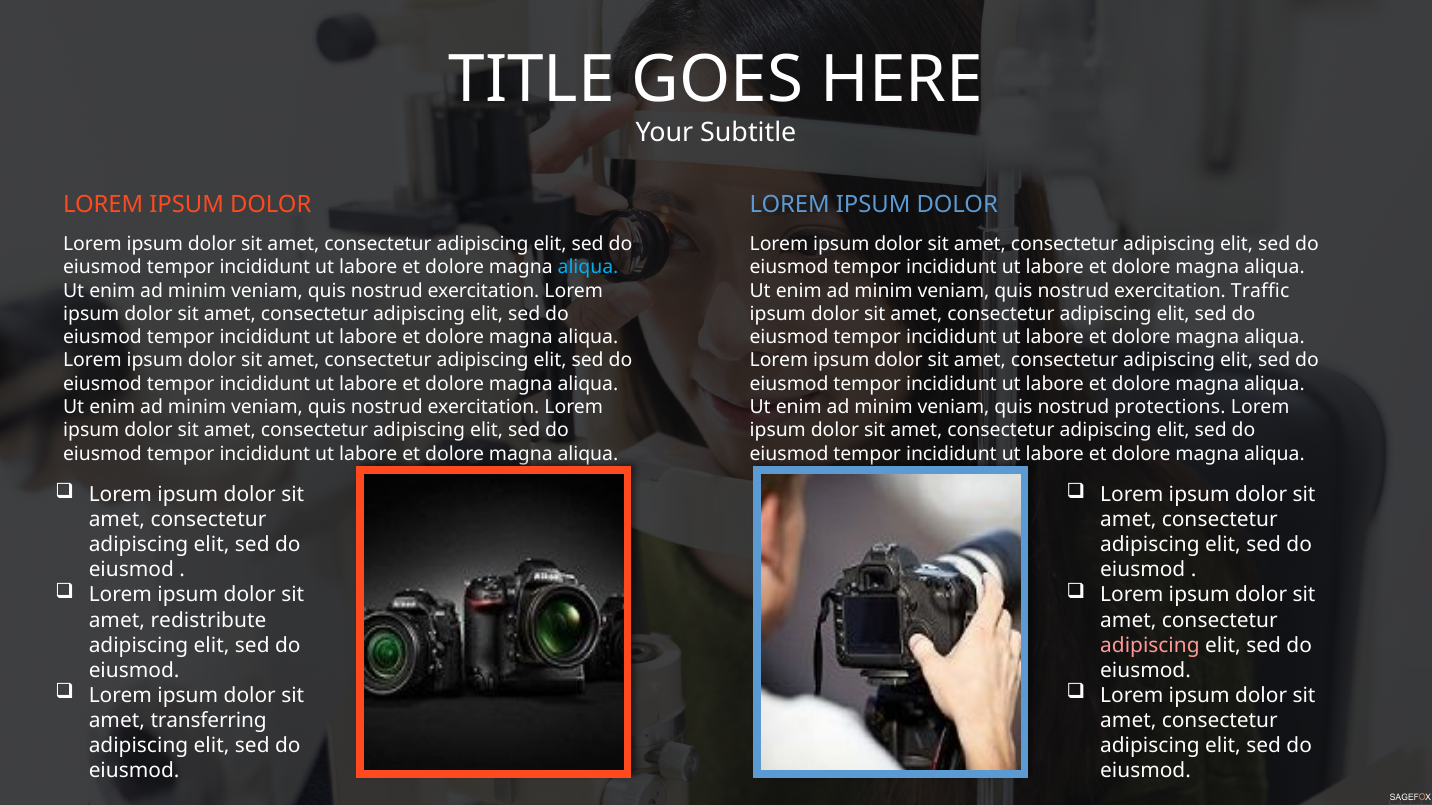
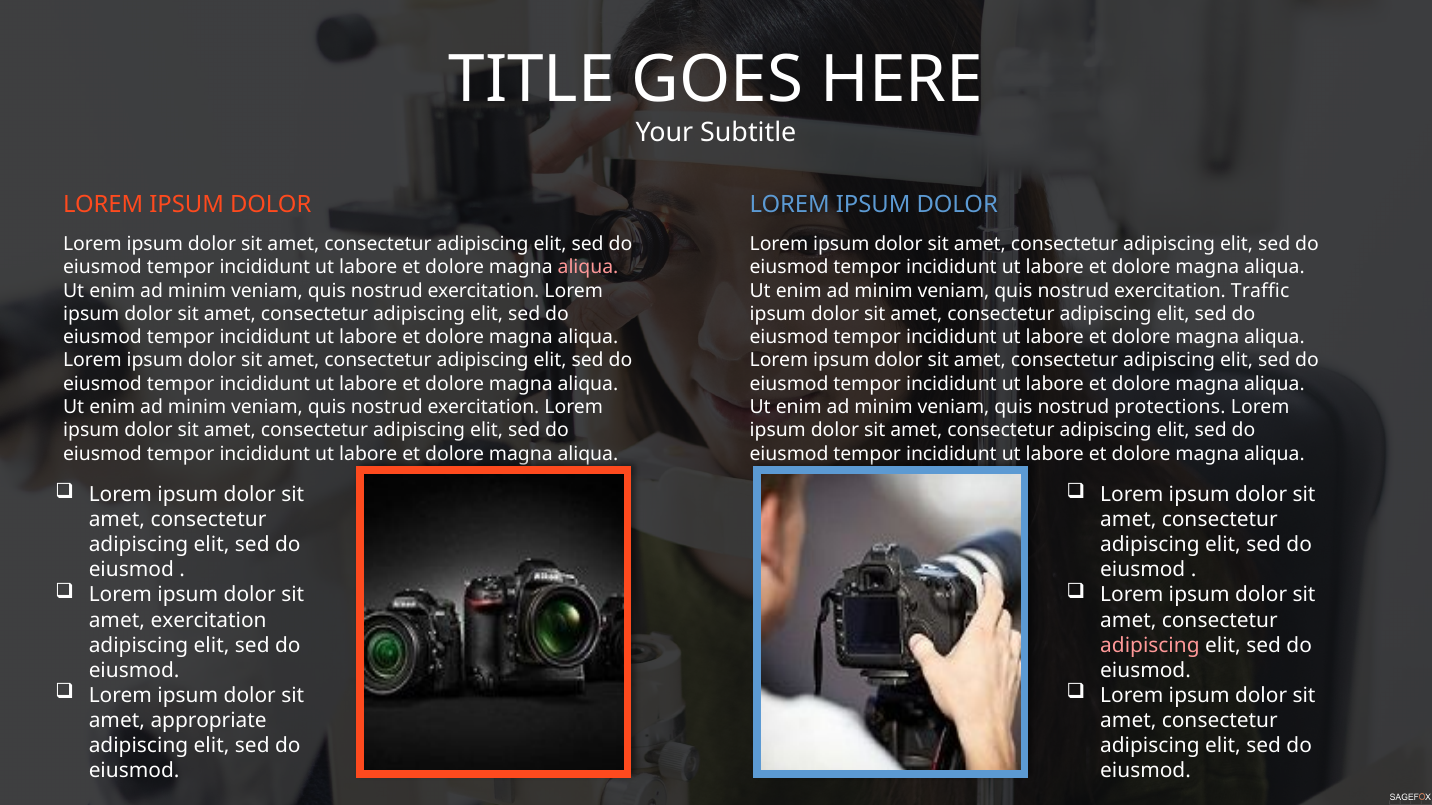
aliqua colour: light blue -> pink (588, 268)
amet redistribute: redistribute -> exercitation (209, 621)
transferring: transferring -> appropriate (209, 721)
